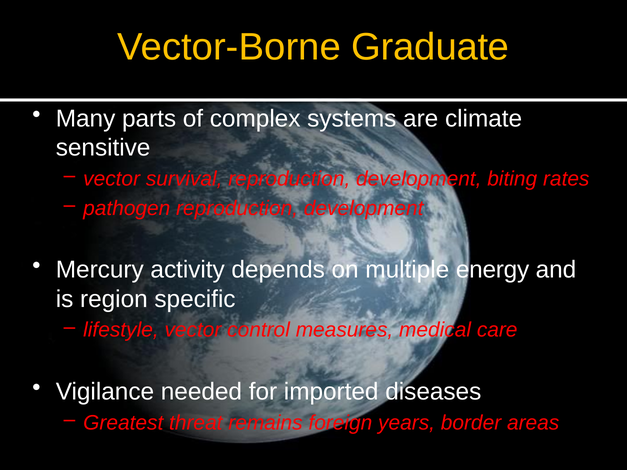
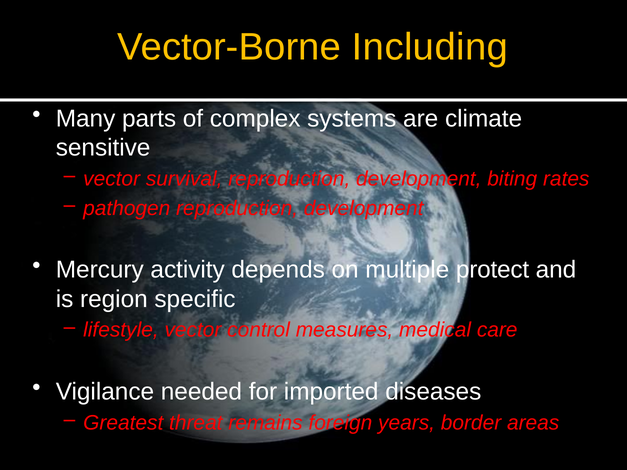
Graduate: Graduate -> Including (430, 47)
energy: energy -> protect (493, 270)
